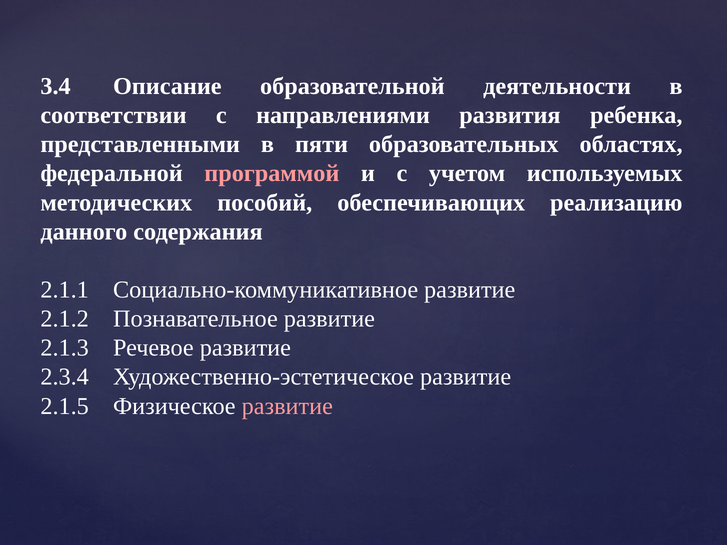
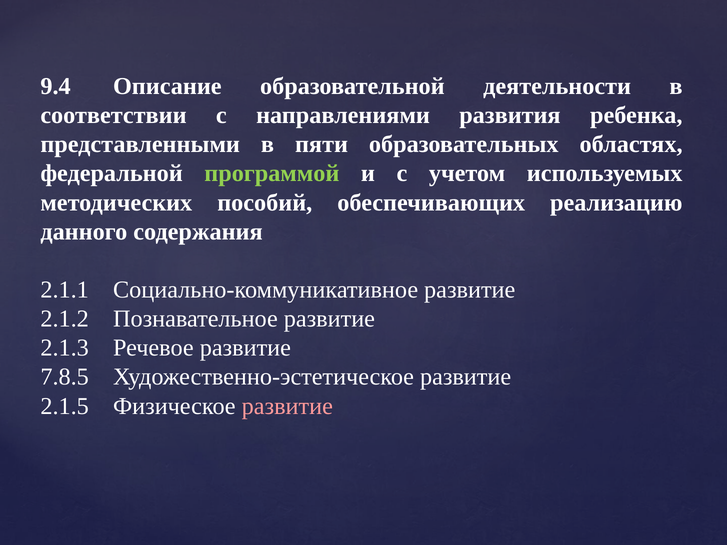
3.4: 3.4 -> 9.4 (56, 86)
программой colour: pink -> light green (272, 174)
2.3.4: 2.3.4 -> 7.8.5 (65, 377)
